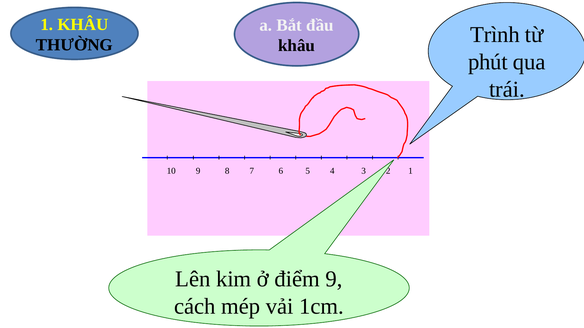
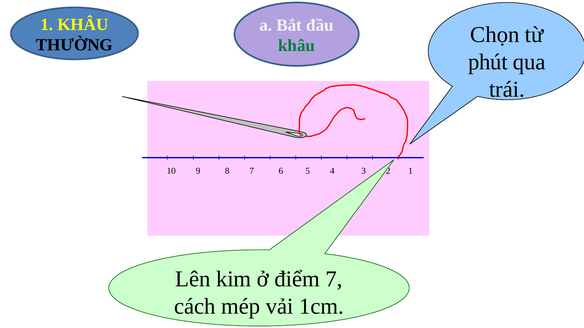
Trình: Trình -> Chọn (495, 35)
khâu colour: black -> green (297, 46)
điểm 9: 9 -> 7 (334, 280)
